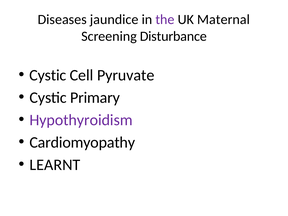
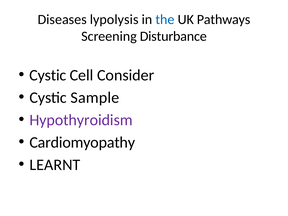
jaundice: jaundice -> lypolysis (114, 19)
the colour: purple -> blue (165, 19)
Maternal: Maternal -> Pathways (224, 19)
Pyruvate: Pyruvate -> Consider (126, 75)
Primary: Primary -> Sample (95, 98)
